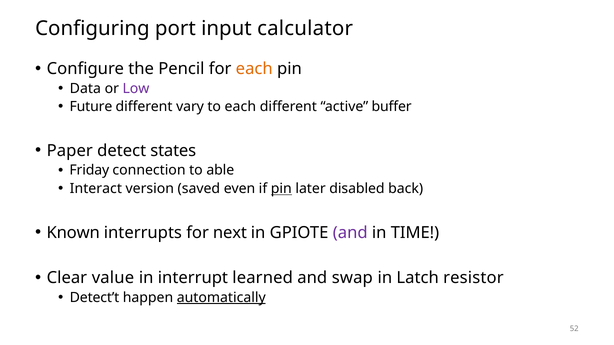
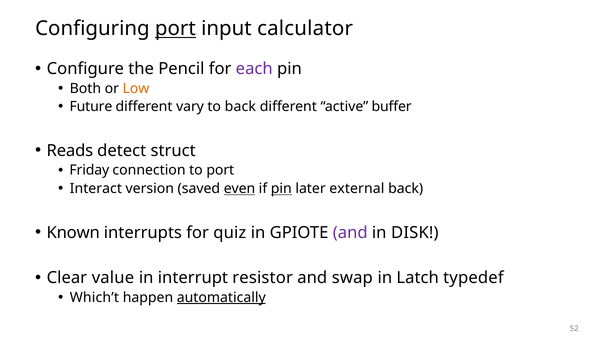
port underline: none -> present (175, 29)
each colour: orange -> purple (254, 69)
Data: Data -> Both (85, 89)
Low colour: purple -> orange (136, 89)
to each: each -> back (240, 107)
Paper: Paper -> Reads (70, 151)
states: states -> struct (173, 151)
to able: able -> port (220, 171)
even underline: none -> present (239, 189)
disabled: disabled -> external (357, 189)
next: next -> quiz (230, 233)
TIME: TIME -> DISK (415, 233)
learned: learned -> resistor (263, 278)
resistor: resistor -> typedef (473, 278)
Detect’t: Detect’t -> Which’t (94, 298)
